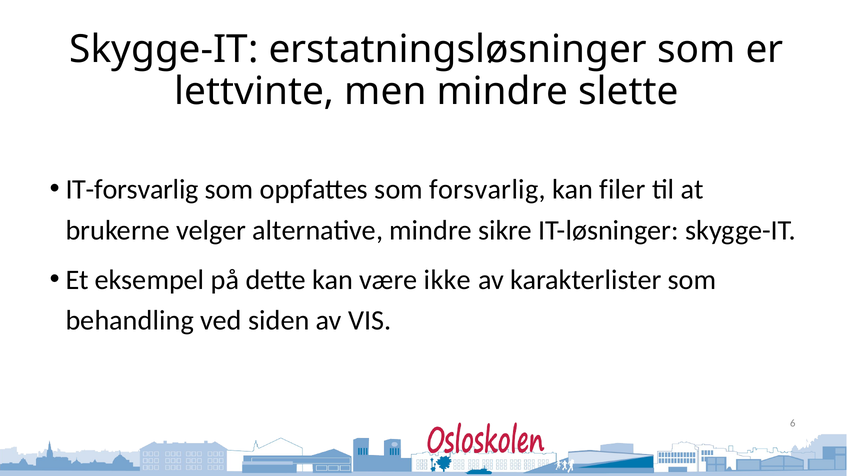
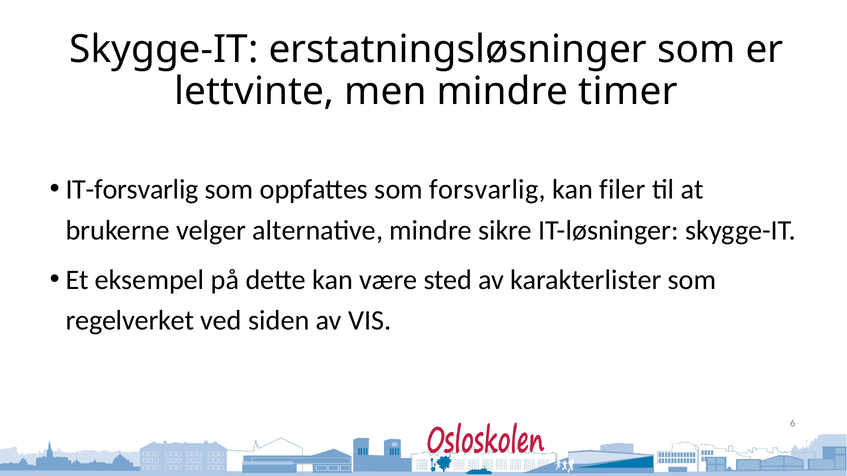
slette: slette -> timer (628, 91)
ikke: ikke -> sted (448, 280)
behandling: behandling -> regelverket (130, 321)
